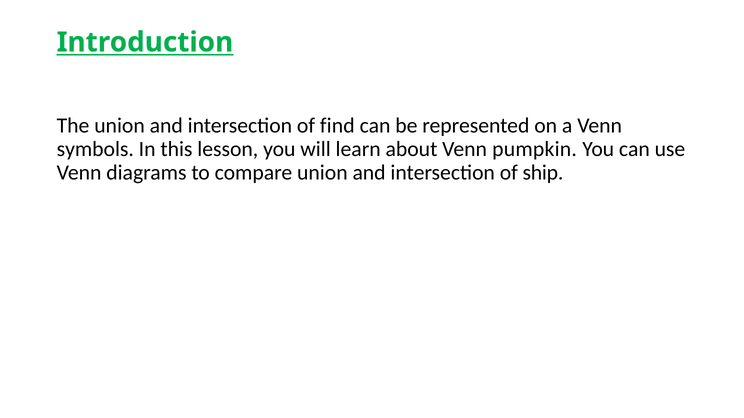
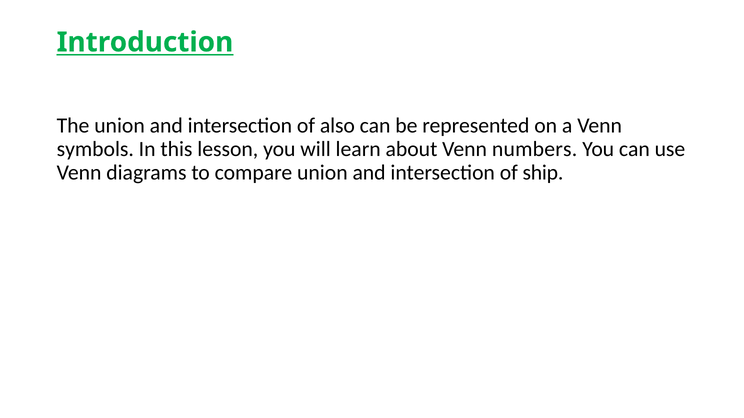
find: find -> also (337, 126)
pumpkin: pumpkin -> numbers (535, 149)
